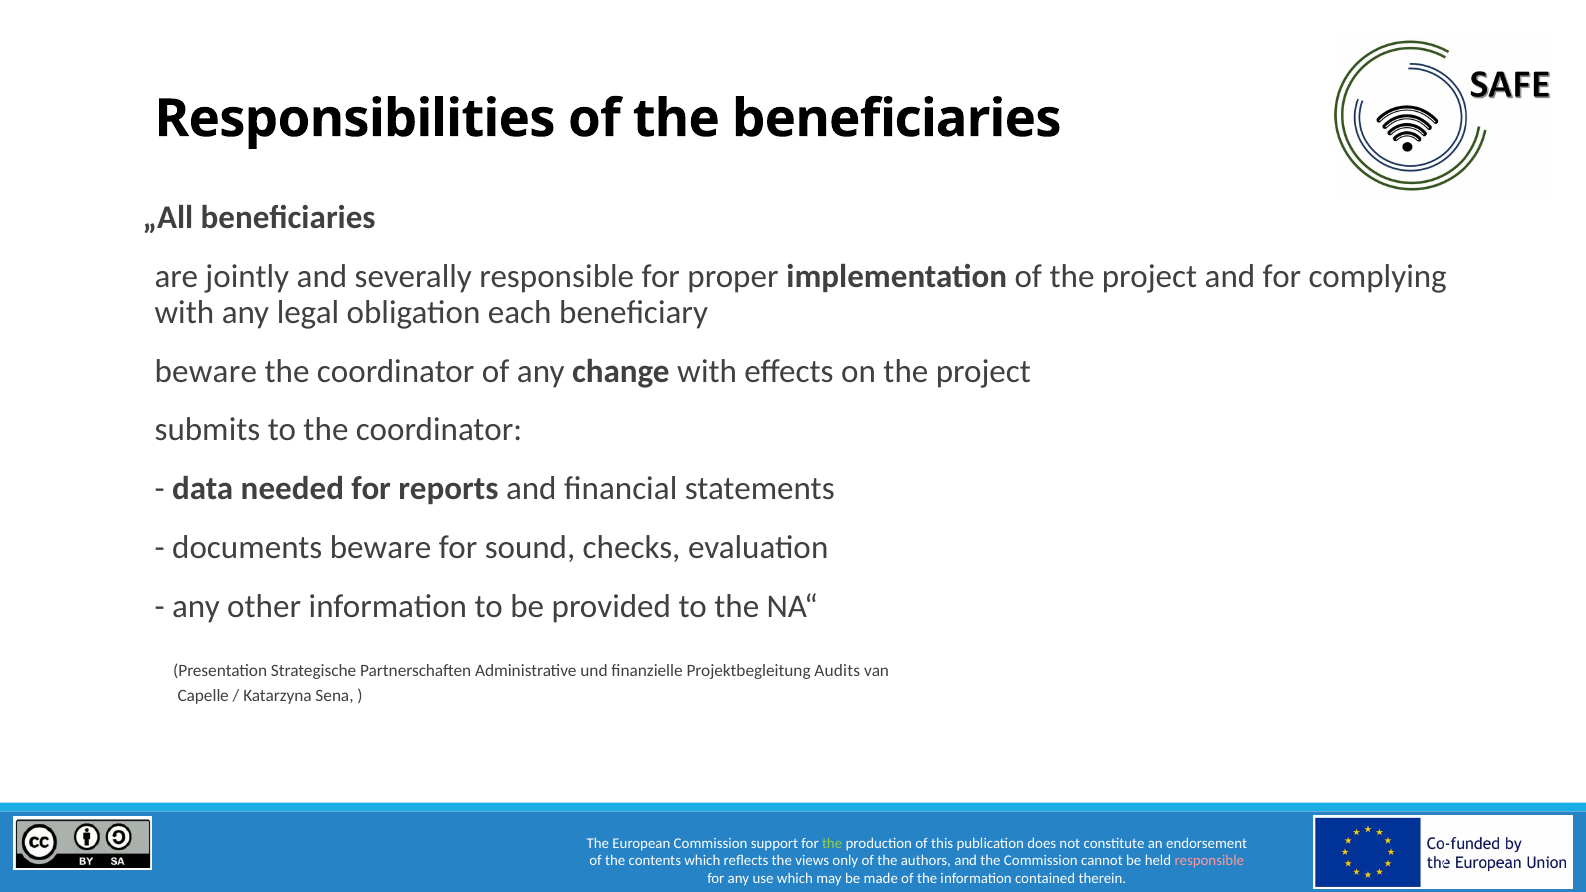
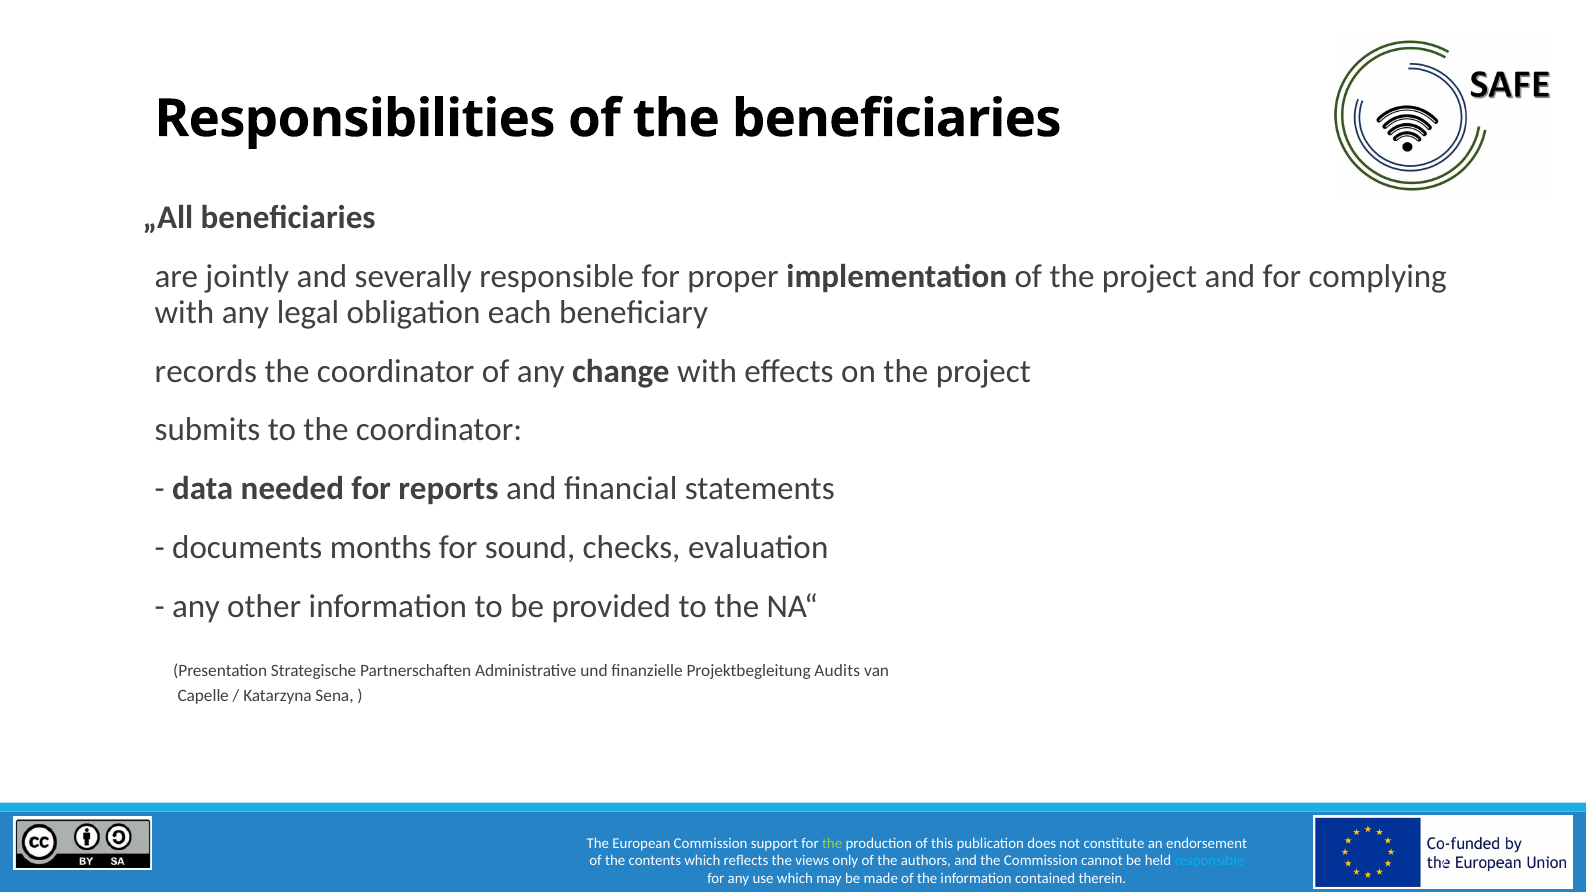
beware: beware -> records (206, 371)
documents beware: beware -> months (381, 548)
responsible colour: pink -> light blue (1209, 861)
